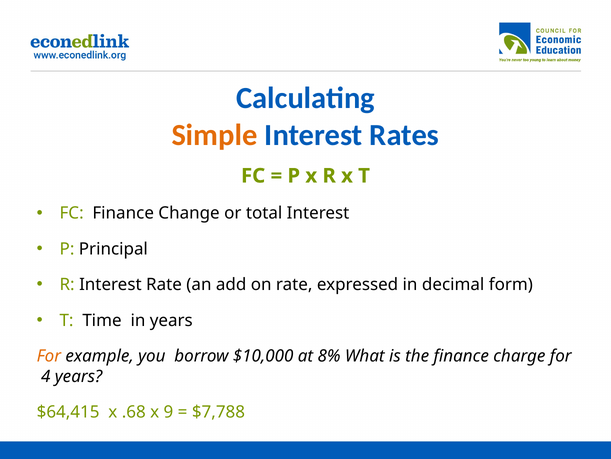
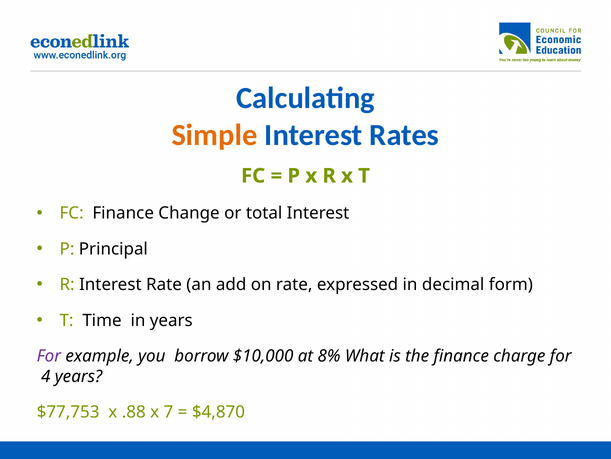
For colour: orange -> purple (49, 356)
$64,415: $64,415 -> $77,753 (68, 412)
.68: .68 -> .88 (134, 412)
9: 9 -> 7 (168, 412)
$7,788: $7,788 -> $4,870 (218, 412)
